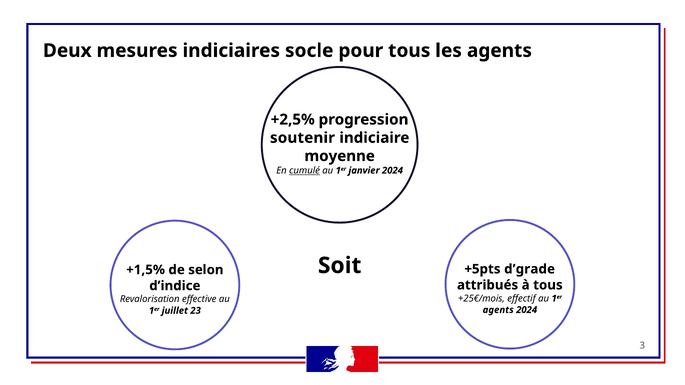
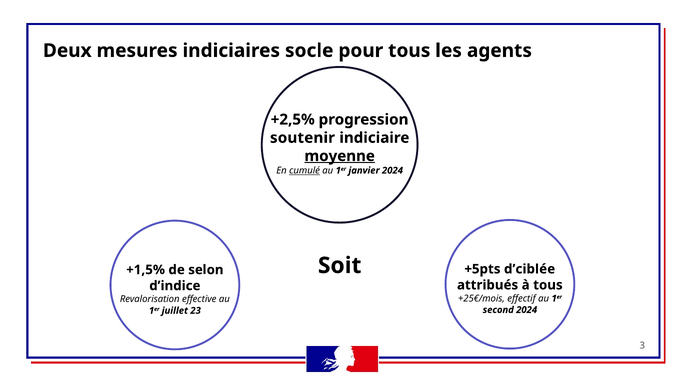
moyenne underline: none -> present (340, 156)
d’grade: d’grade -> d’ciblée (530, 269)
agents: agents -> second (498, 310)
